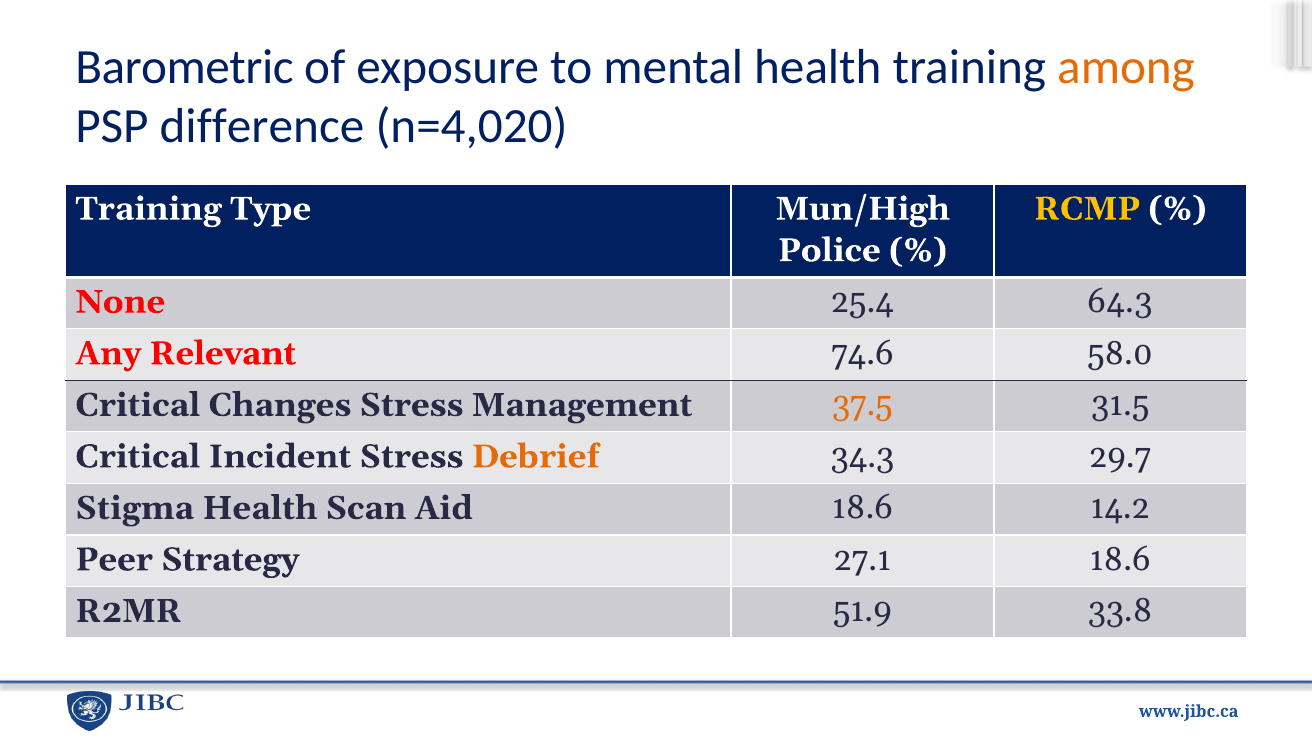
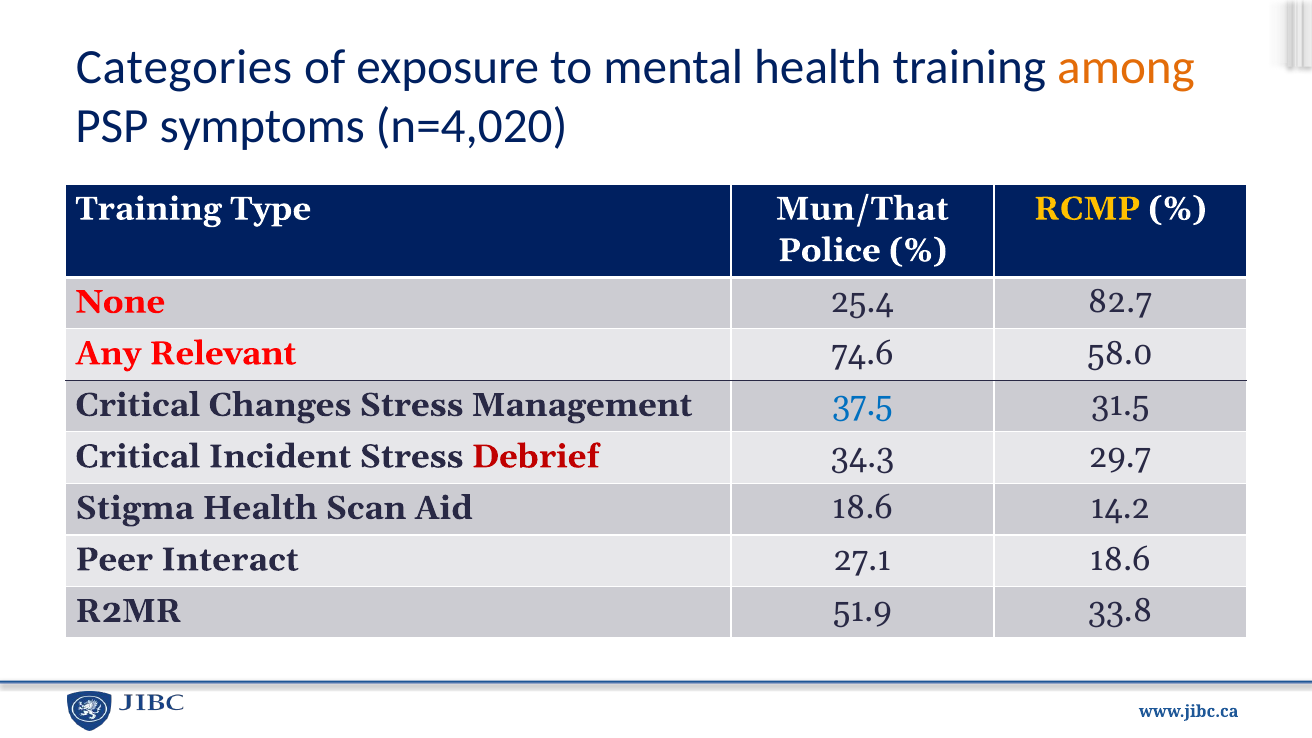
Barometric: Barometric -> Categories (184, 67)
difference: difference -> symptoms (262, 126)
Mun/High: Mun/High -> Mun/That (862, 209)
64.3: 64.3 -> 82.7 (1120, 302)
37.5 colour: orange -> blue (862, 405)
Debrief colour: orange -> red (536, 456)
Strategy: Strategy -> Interact (230, 560)
